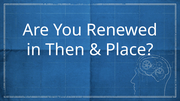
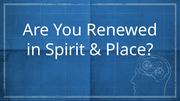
Then: Then -> Spirit (65, 50)
